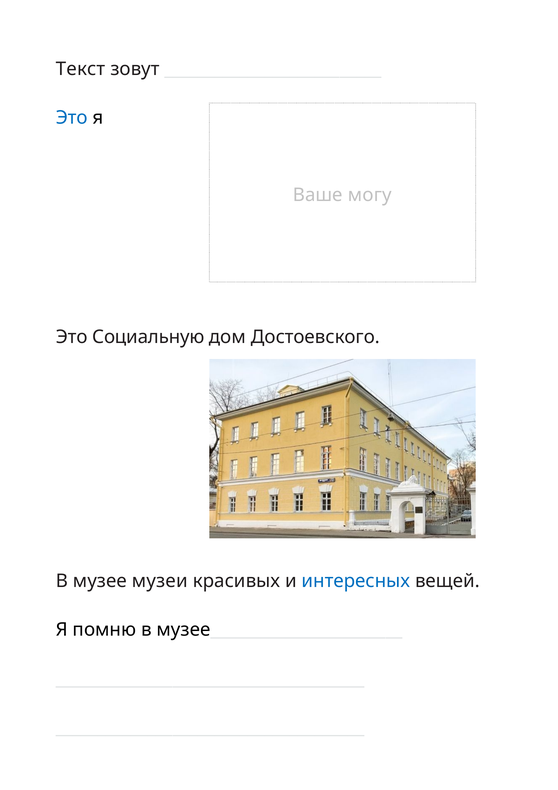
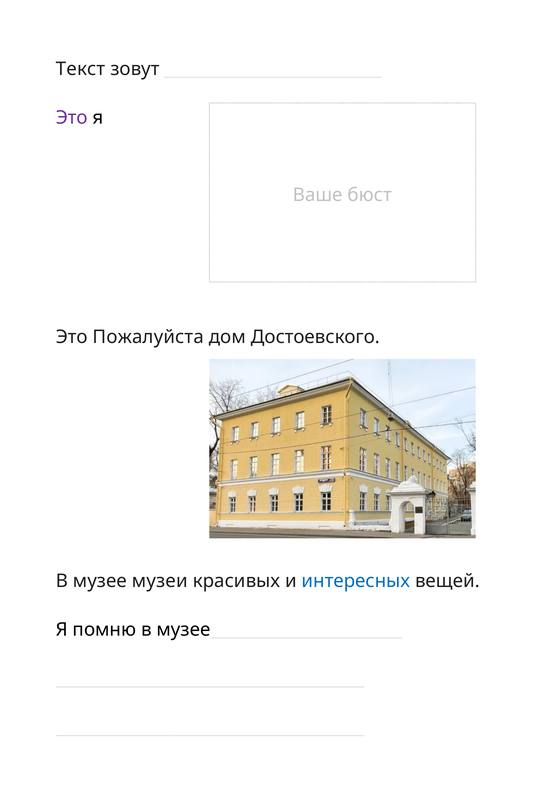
Это colour: blue -> purple (72, 118)
могу: могу -> бюст (370, 195)
Социальную: Социальную -> Пожалуйста (148, 337)
